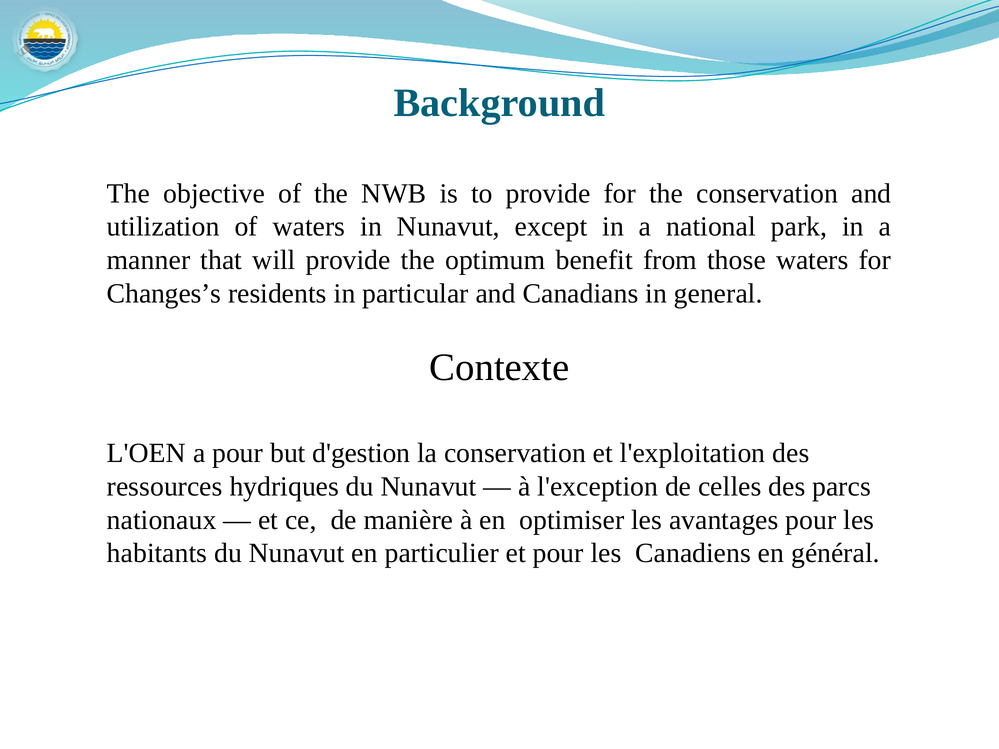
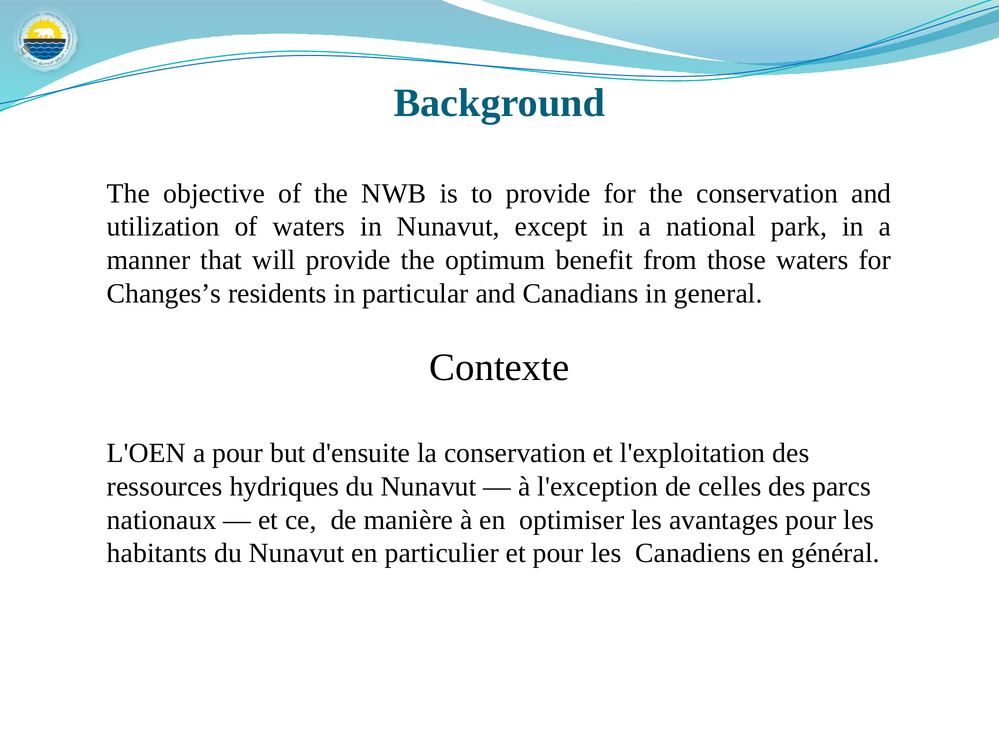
d'gestion: d'gestion -> d'ensuite (361, 453)
